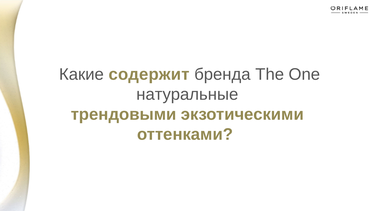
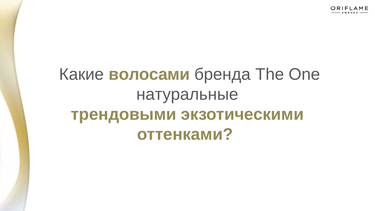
содержит: содержит -> волосами (149, 74)
